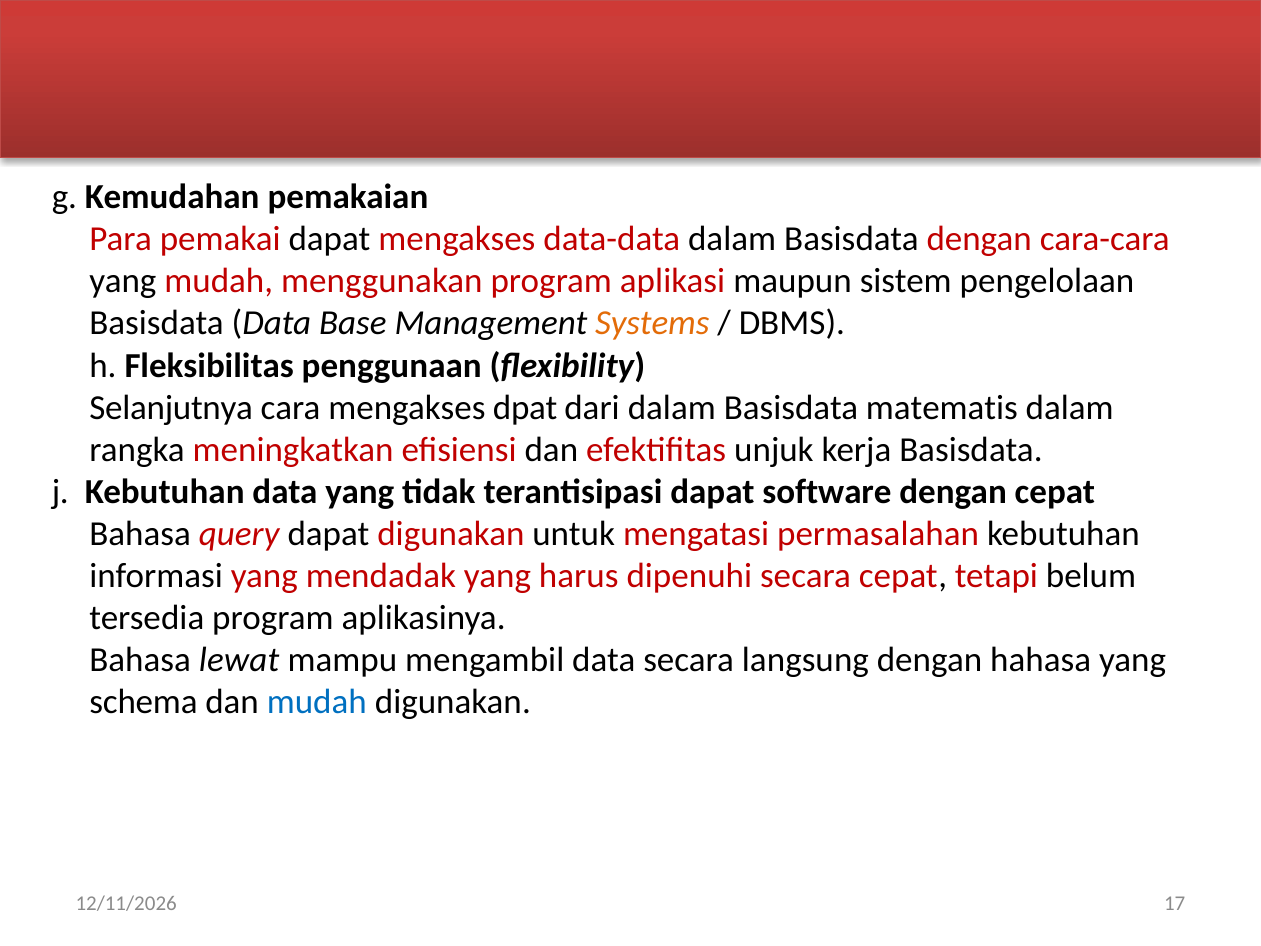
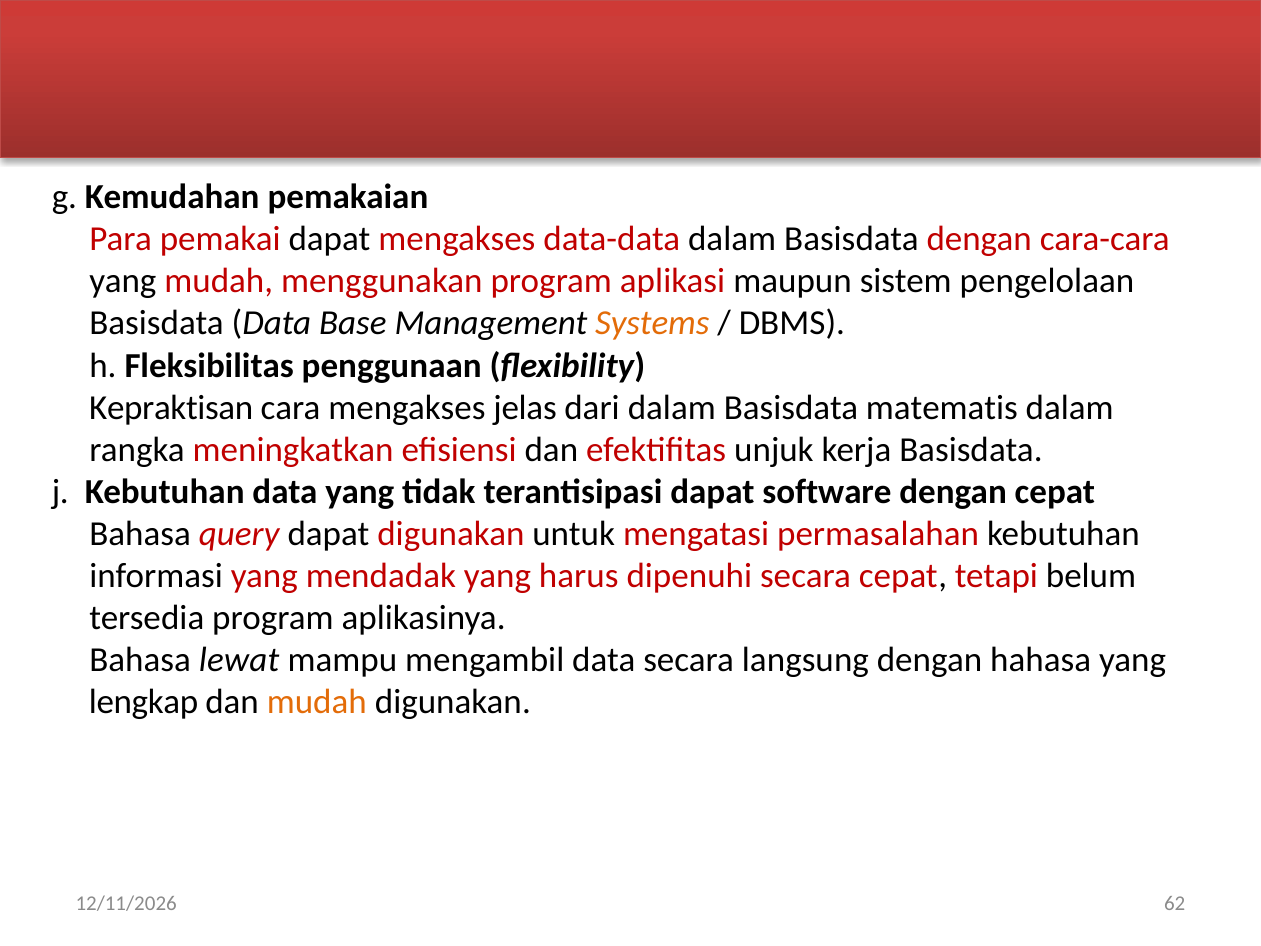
Selanjutnya: Selanjutnya -> Kepraktisan (171, 407)
dpat: dpat -> jelas (525, 407)
schema: schema -> lengkap (144, 702)
mudah colour: blue -> orange (317, 702)
17: 17 -> 62 (1175, 903)
